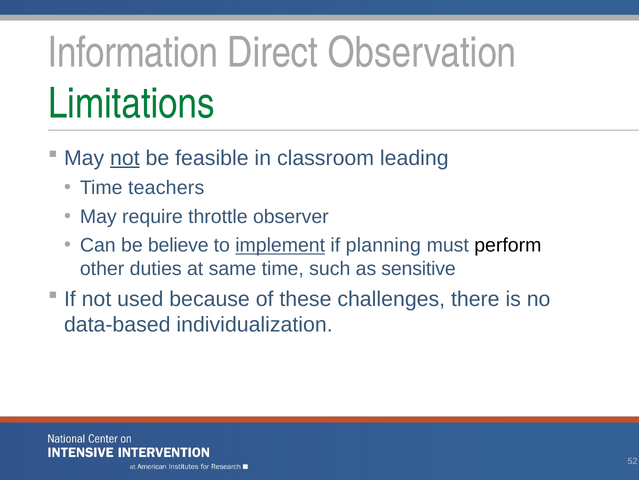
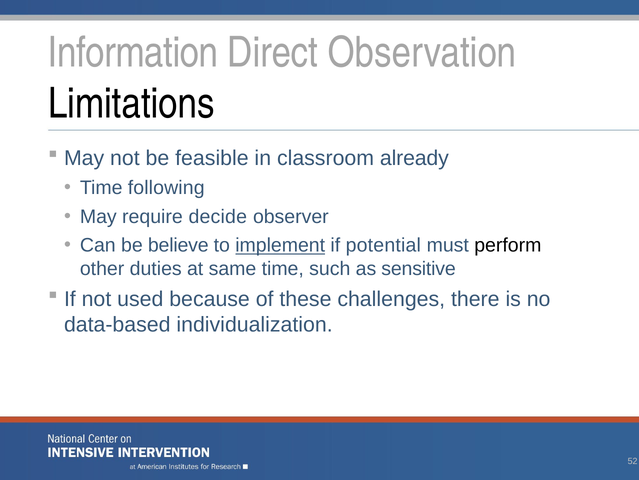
Limitations colour: green -> black (131, 104)
not underline: present -> none (125, 158)
leading: leading -> already (414, 158)
teachers: teachers -> following (166, 188)
throttle: throttle -> decide (218, 216)
planning: planning -> potential (383, 245)
